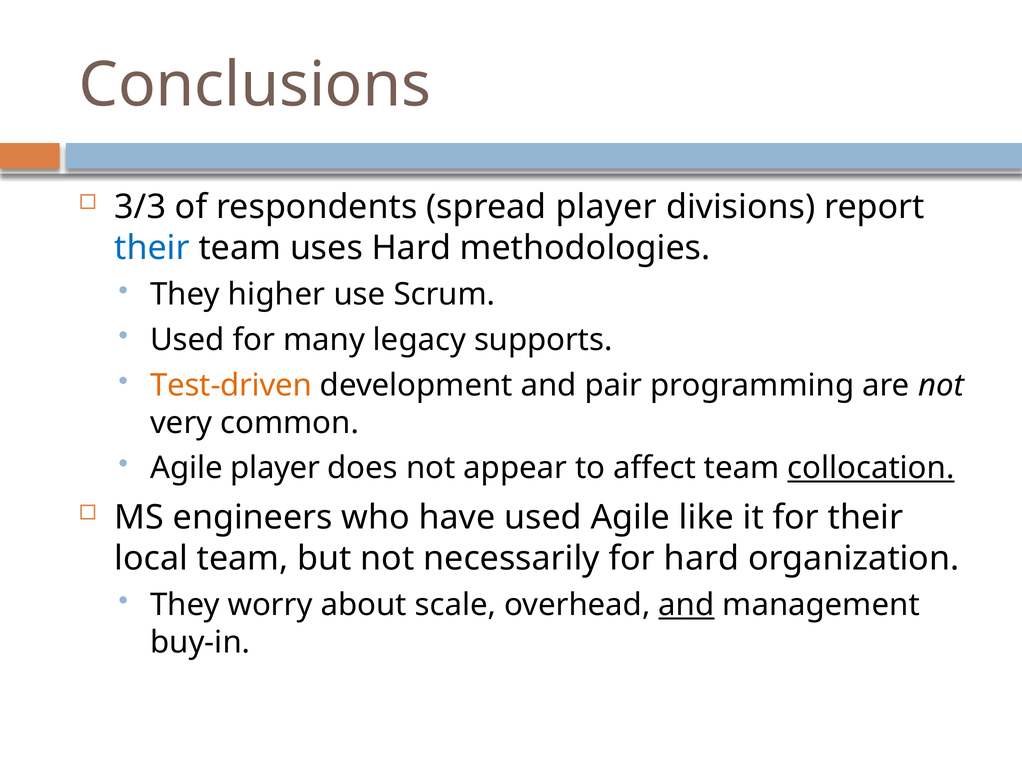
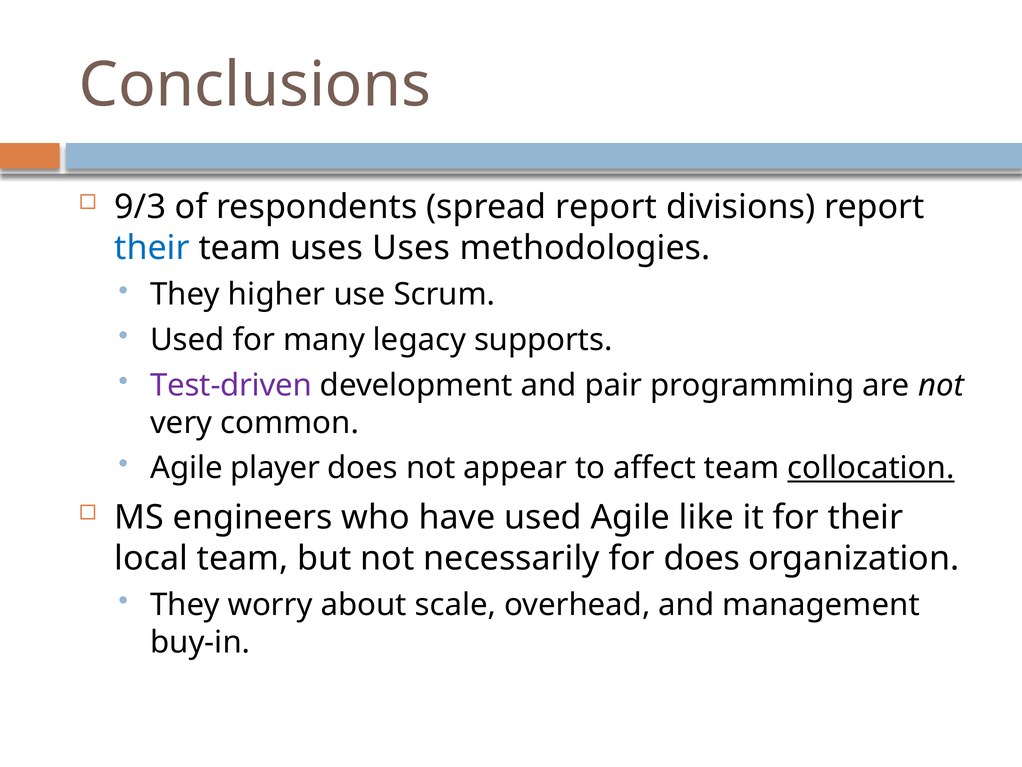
3/3: 3/3 -> 9/3 (140, 207)
spread player: player -> report (606, 207)
uses Hard: Hard -> Uses (411, 248)
Test-driven colour: orange -> purple (231, 385)
for hard: hard -> does (702, 558)
and underline: present -> none (686, 605)
